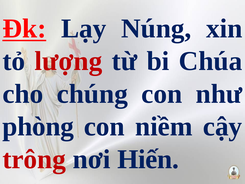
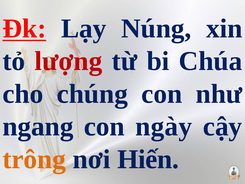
phòng: phòng -> ngang (38, 126)
niềm: niềm -> ngày (164, 126)
trông colour: red -> orange (34, 159)
